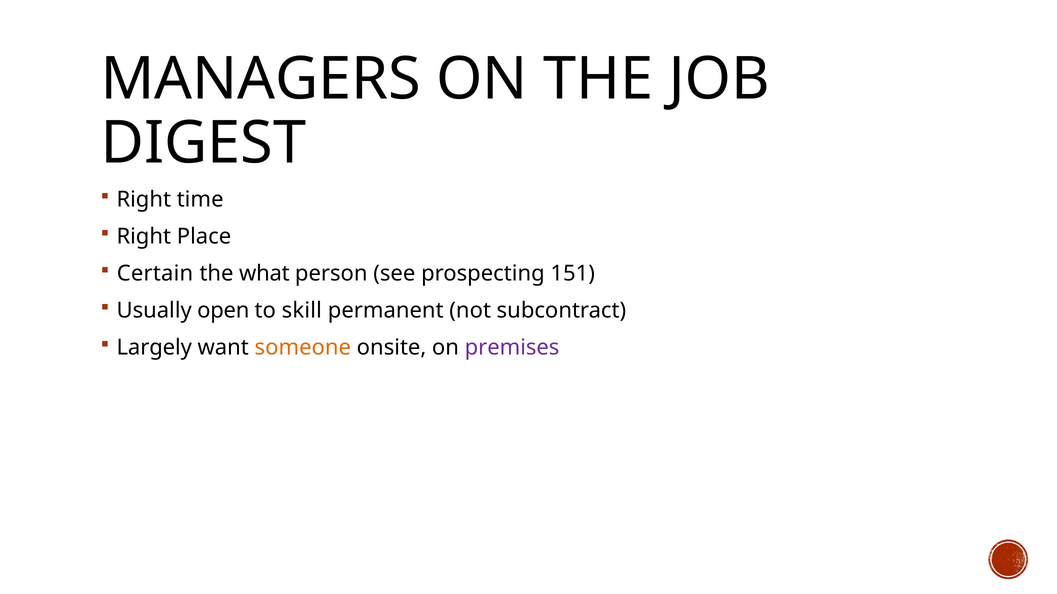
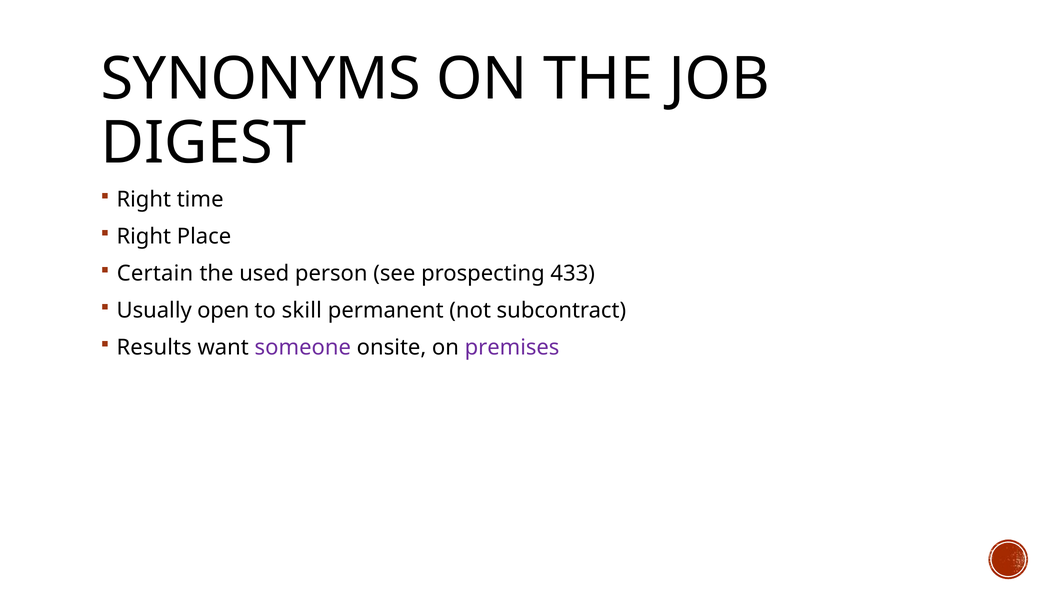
MANAGERS: MANAGERS -> SYNONYMS (261, 79)
what: what -> used (264, 274)
151: 151 -> 433 (573, 274)
Largely: Largely -> Results (154, 348)
someone colour: orange -> purple (303, 348)
